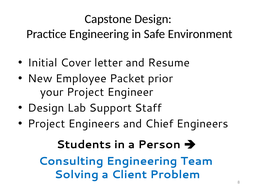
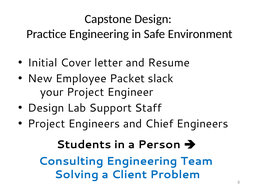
prior: prior -> slack (161, 79)
